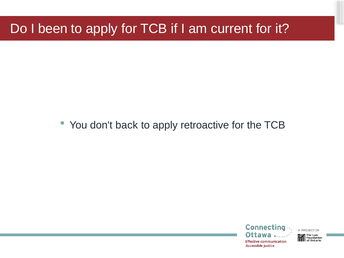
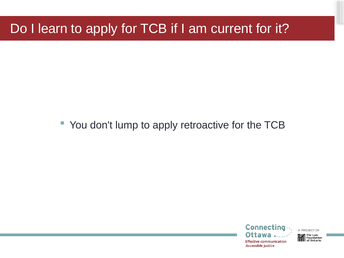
been: been -> learn (53, 29)
back: back -> lump (127, 125)
